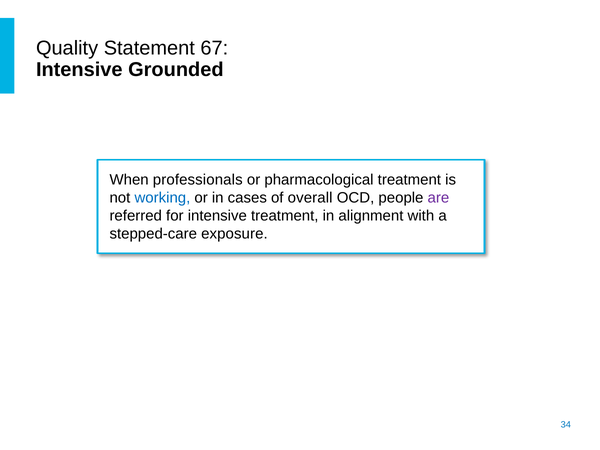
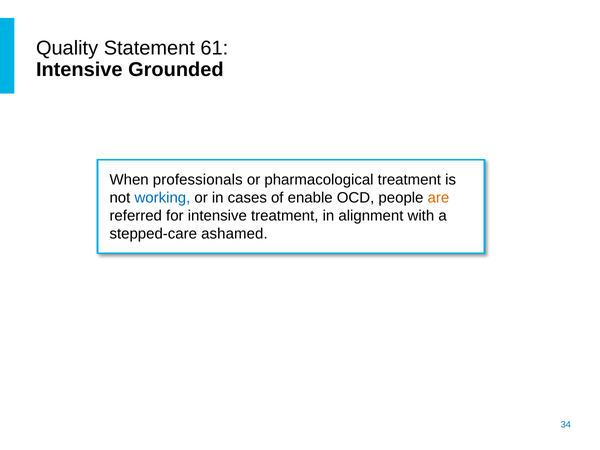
67: 67 -> 61 (214, 48)
overall: overall -> enable (310, 198)
are colour: purple -> orange (438, 198)
exposure: exposure -> ashamed (234, 234)
